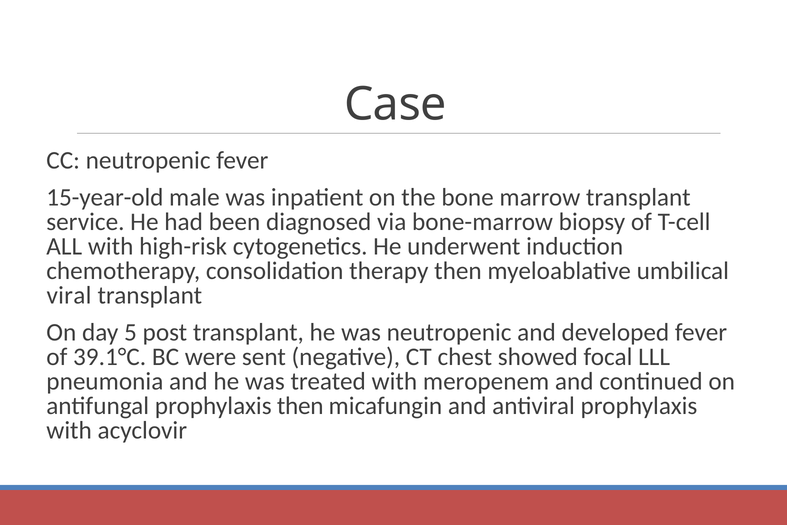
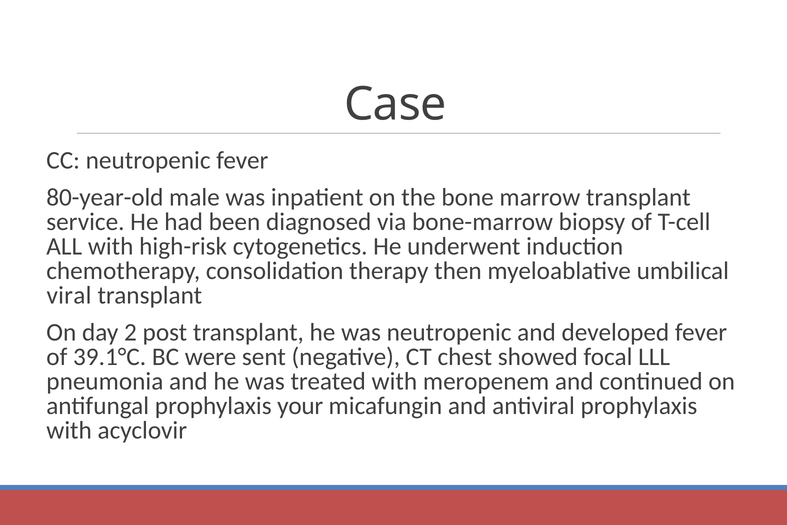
15-year-old: 15-year-old -> 80-year-old (105, 197)
5: 5 -> 2 (130, 332)
prophylaxis then: then -> your (300, 406)
